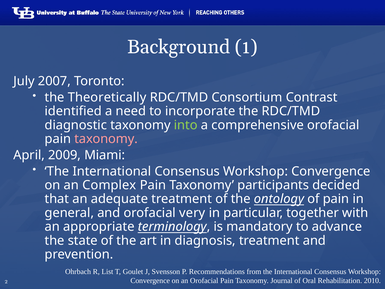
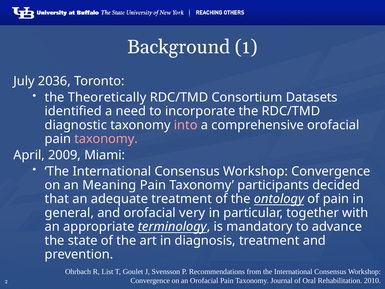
2007: 2007 -> 2036 (54, 81)
Contrast: Contrast -> Datasets (312, 97)
into colour: light green -> pink (186, 125)
Complex: Complex -> Meaning (109, 185)
